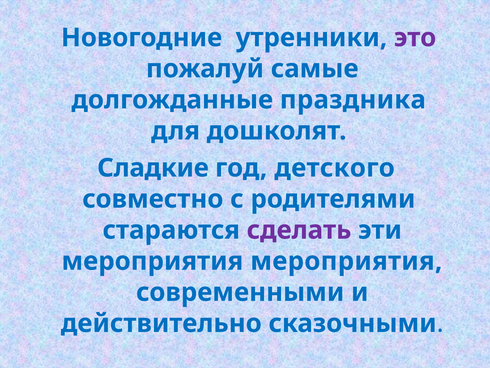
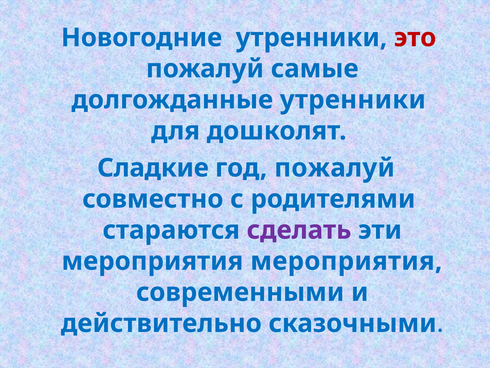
это colour: purple -> red (415, 38)
долгожданные праздника: праздника -> утренники (353, 100)
год детского: детского -> пожалуй (335, 168)
